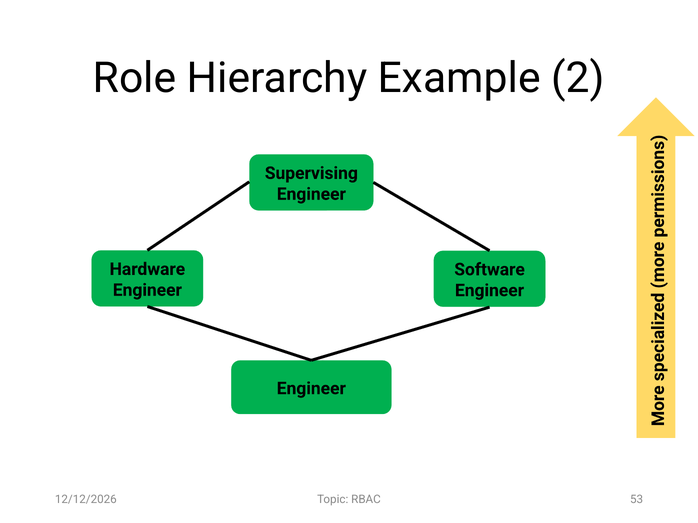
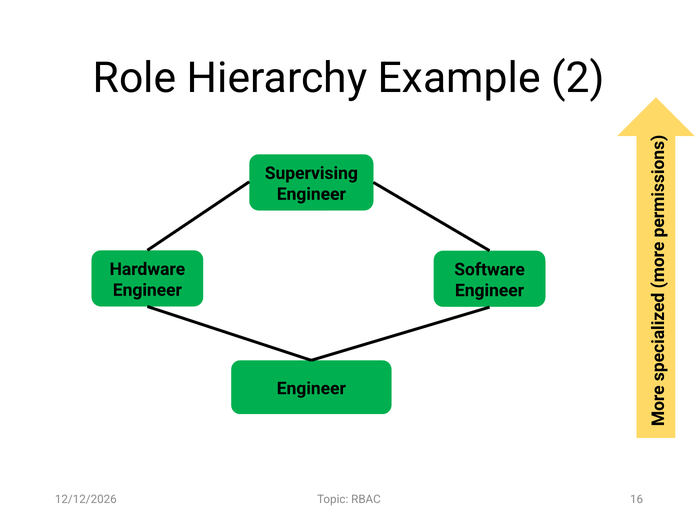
53: 53 -> 16 (637, 500)
